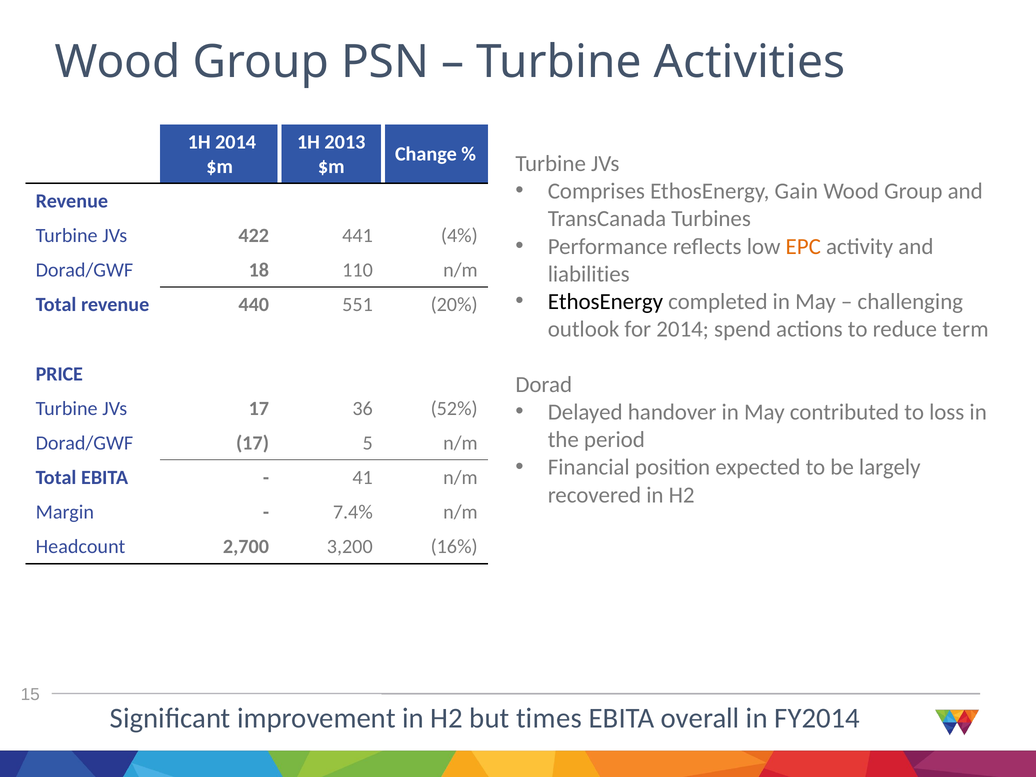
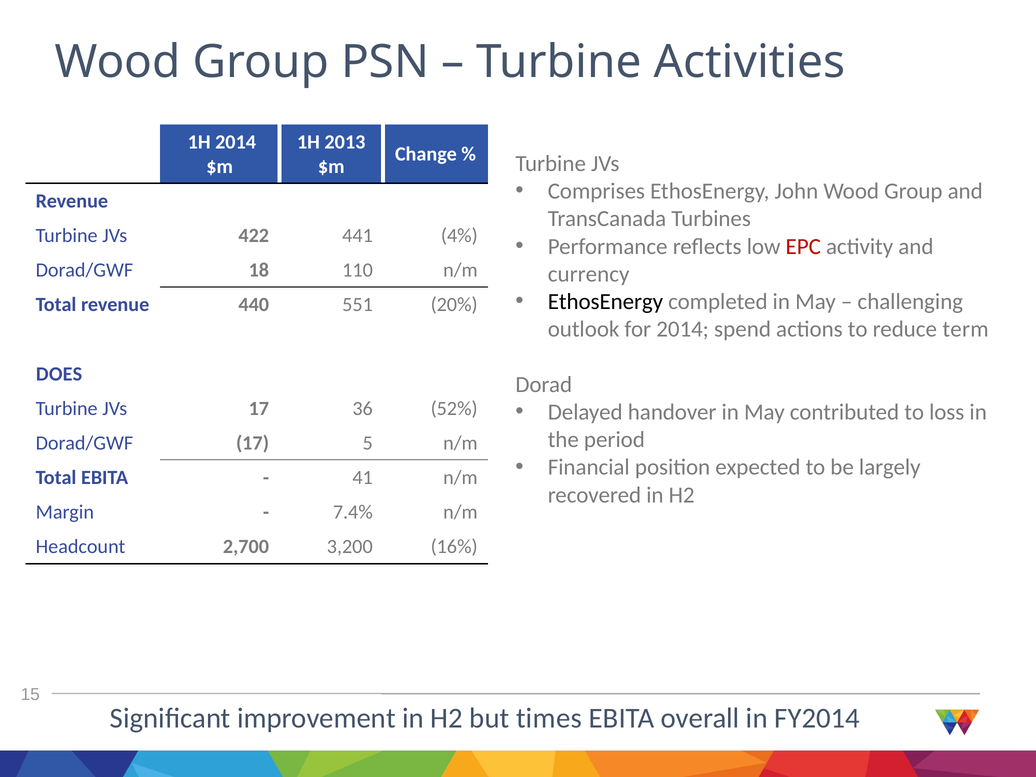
Gain: Gain -> John (796, 191)
EPC colour: orange -> red (803, 246)
liabilities: liabilities -> currency (589, 274)
PRICE: PRICE -> DOES (59, 374)
